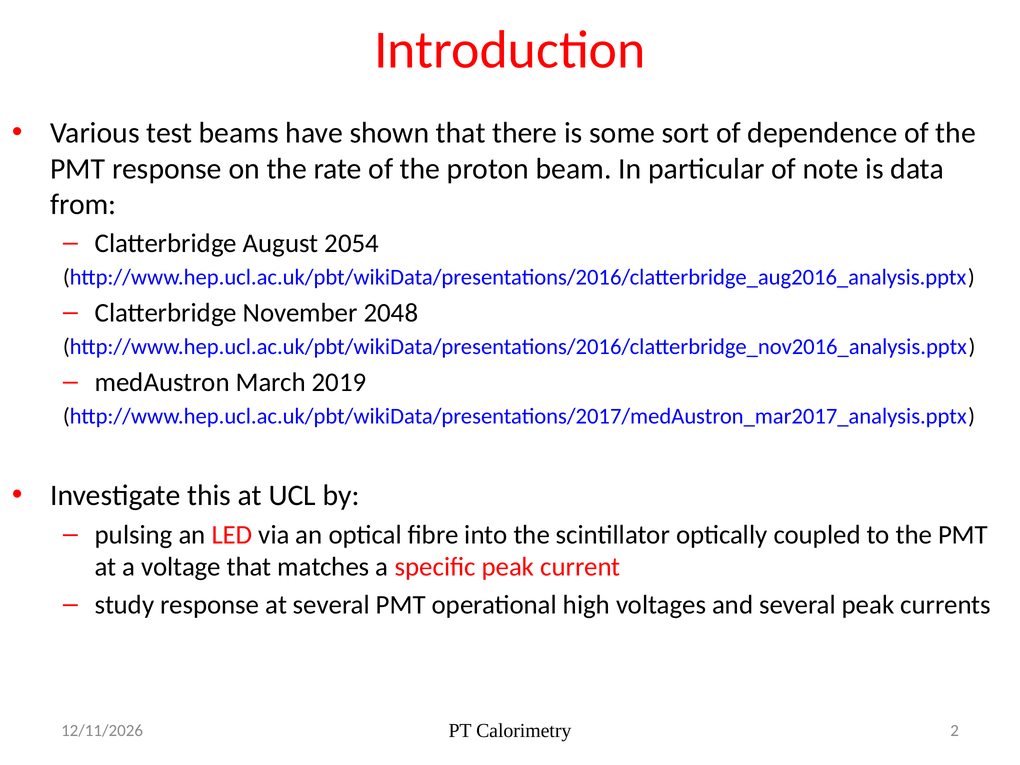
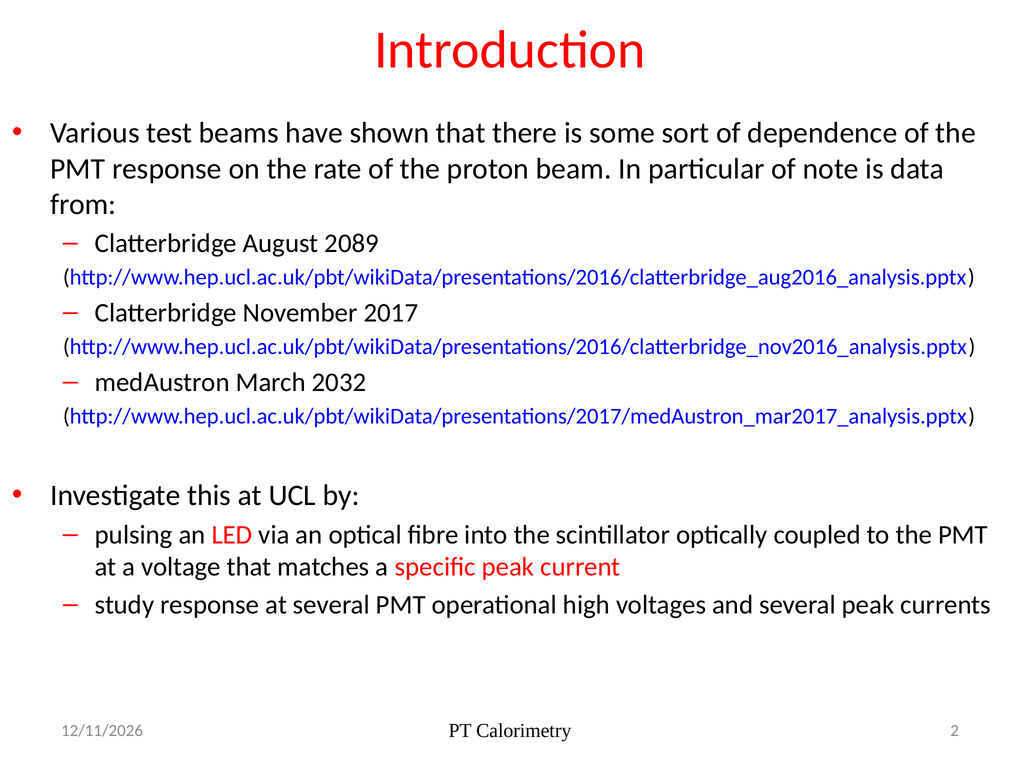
2054: 2054 -> 2089 (352, 244)
2048: 2048 -> 2017 (391, 313)
2019: 2019 -> 2032 (339, 382)
